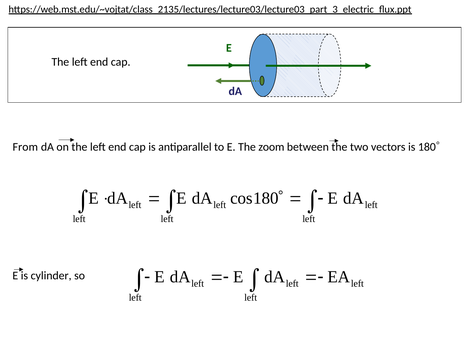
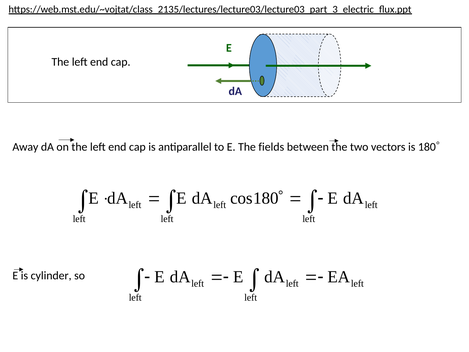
From: From -> Away (25, 147)
zoom: zoom -> fields (271, 147)
